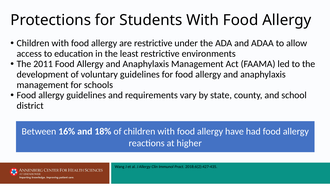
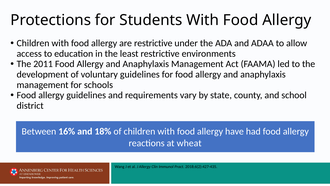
higher: higher -> wheat (189, 143)
